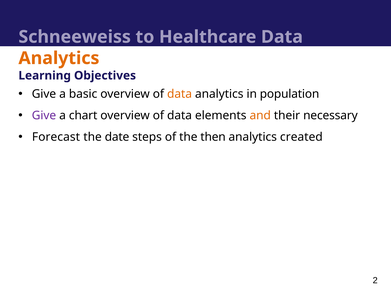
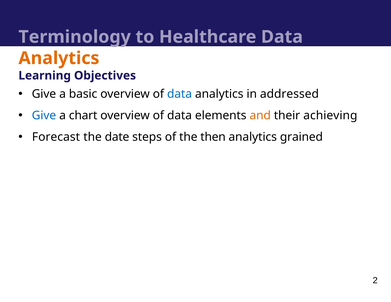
Schneeweiss: Schneeweiss -> Terminology (75, 37)
data colour: orange -> blue (180, 94)
population: population -> addressed (289, 94)
Give colour: purple -> blue (44, 116)
necessary: necessary -> achieving (330, 116)
created: created -> grained (301, 137)
